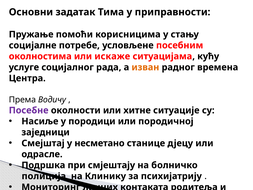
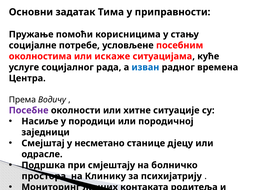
кућу: кућу -> куће (208, 56)
изван colour: orange -> blue (145, 67)
полиција: полиција -> простора (44, 176)
